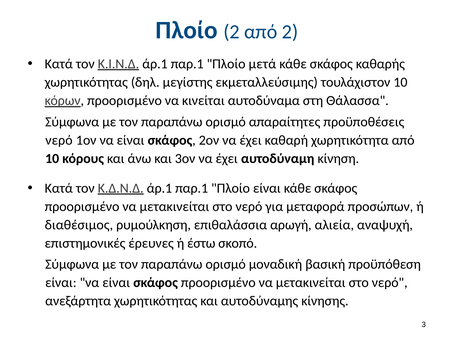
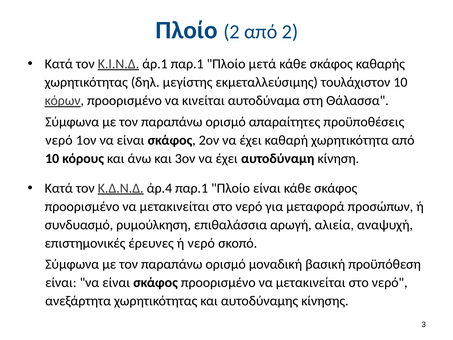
Κ.Δ.Ν.Δ άρ.1: άρ.1 -> άρ.4 (159, 188)
διαθέσιμος: διαθέσιμος -> συνδυασμό (79, 225)
ή έστω: έστω -> νερό (201, 243)
